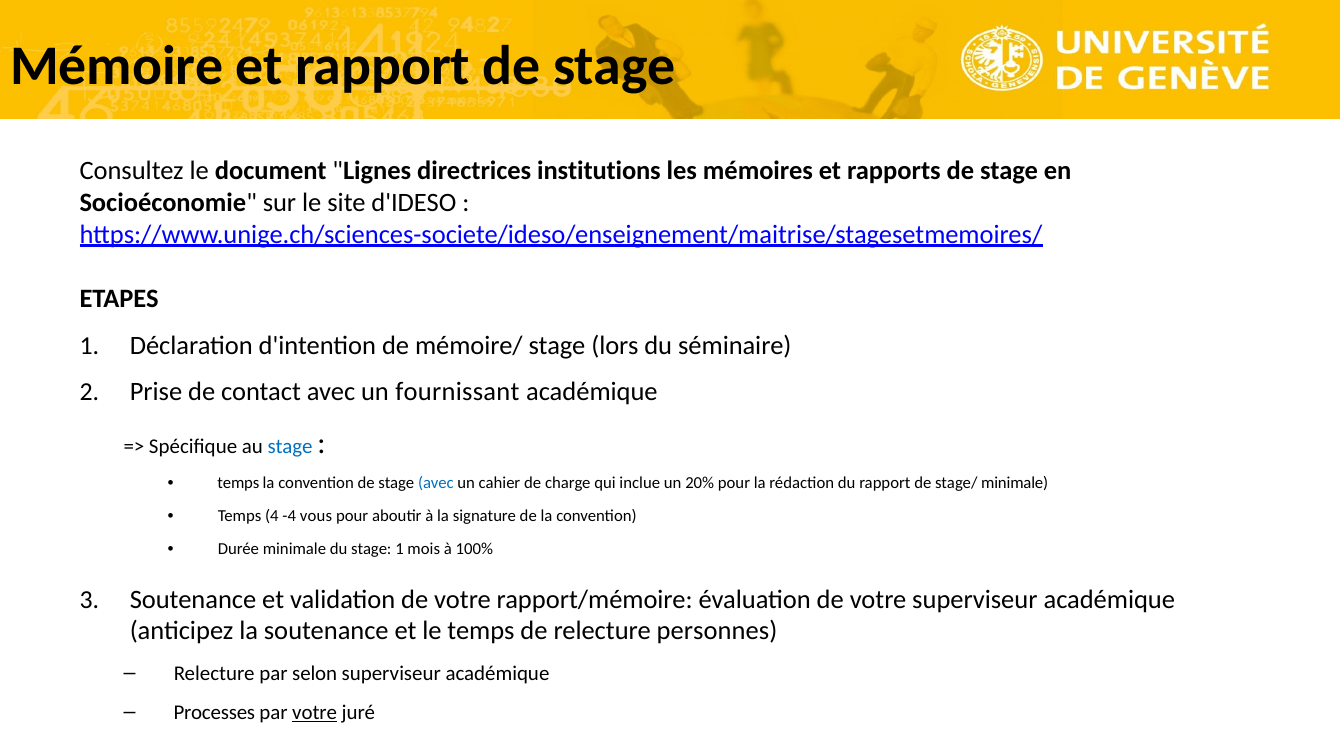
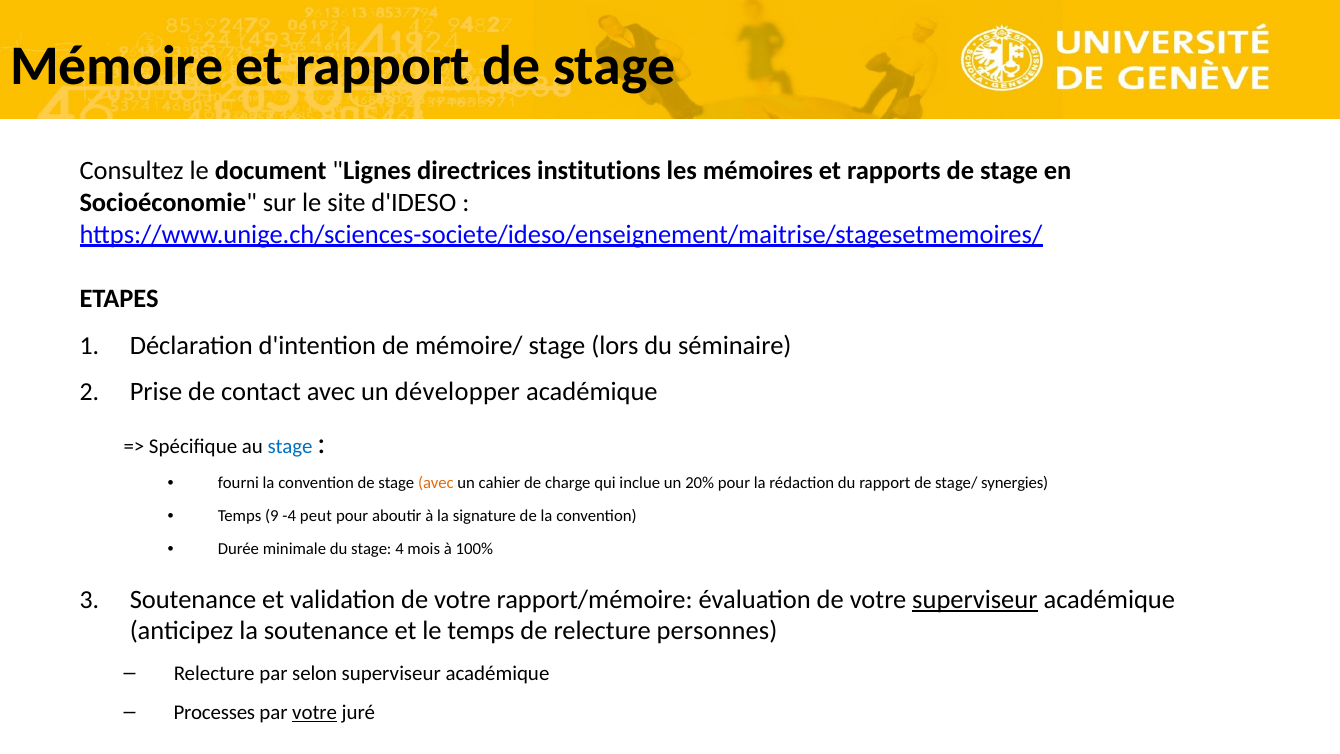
fournissant: fournissant -> développer (457, 392)
temps: temps -> fourni (238, 483)
avec colour: blue -> orange (436, 483)
stage/ minimale: minimale -> synergies (1015, 483)
4: 4 -> 9 (272, 516)
vous: vous -> peut (316, 516)
stage 1: 1 -> 4 (400, 549)
superviseur underline: none -> present (975, 599)
